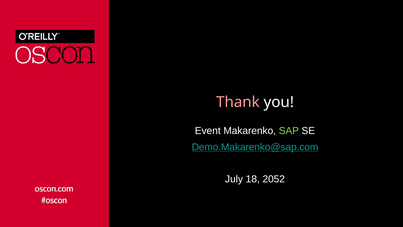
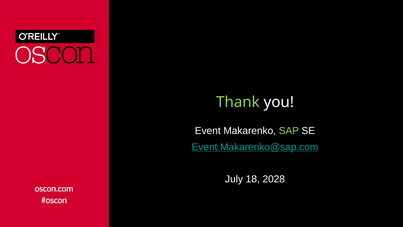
Thank colour: pink -> light green (238, 102)
Demo.Makarenko@sap.com: Demo.Makarenko@sap.com -> Event.Makarenko@sap.com (255, 147)
2052: 2052 -> 2028 (274, 179)
